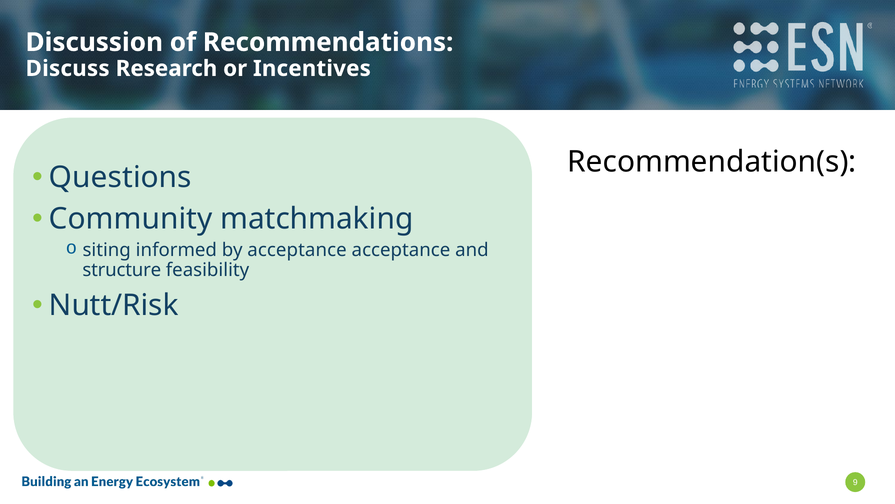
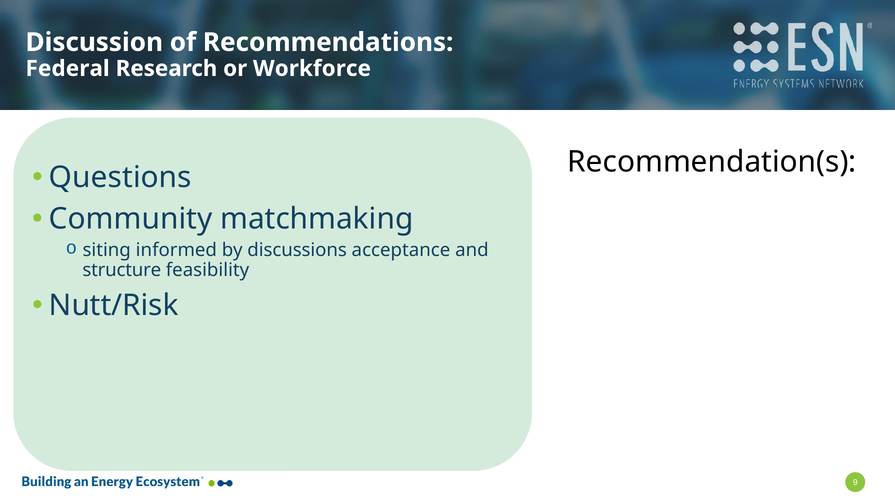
Discuss: Discuss -> Federal (68, 68)
Incentives: Incentives -> Workforce (312, 68)
by acceptance: acceptance -> discussions (297, 250)
